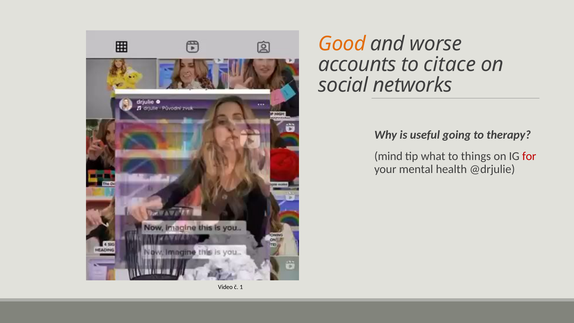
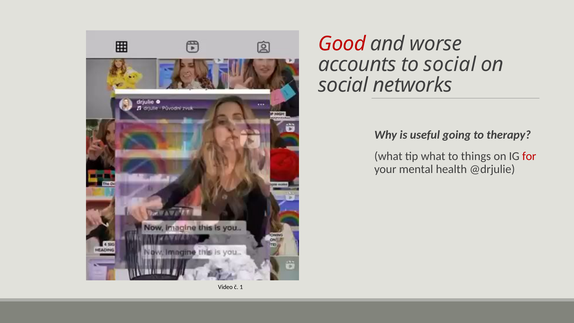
Good colour: orange -> red (342, 44)
to citace: citace -> social (450, 64)
mind: mind -> what (388, 156)
